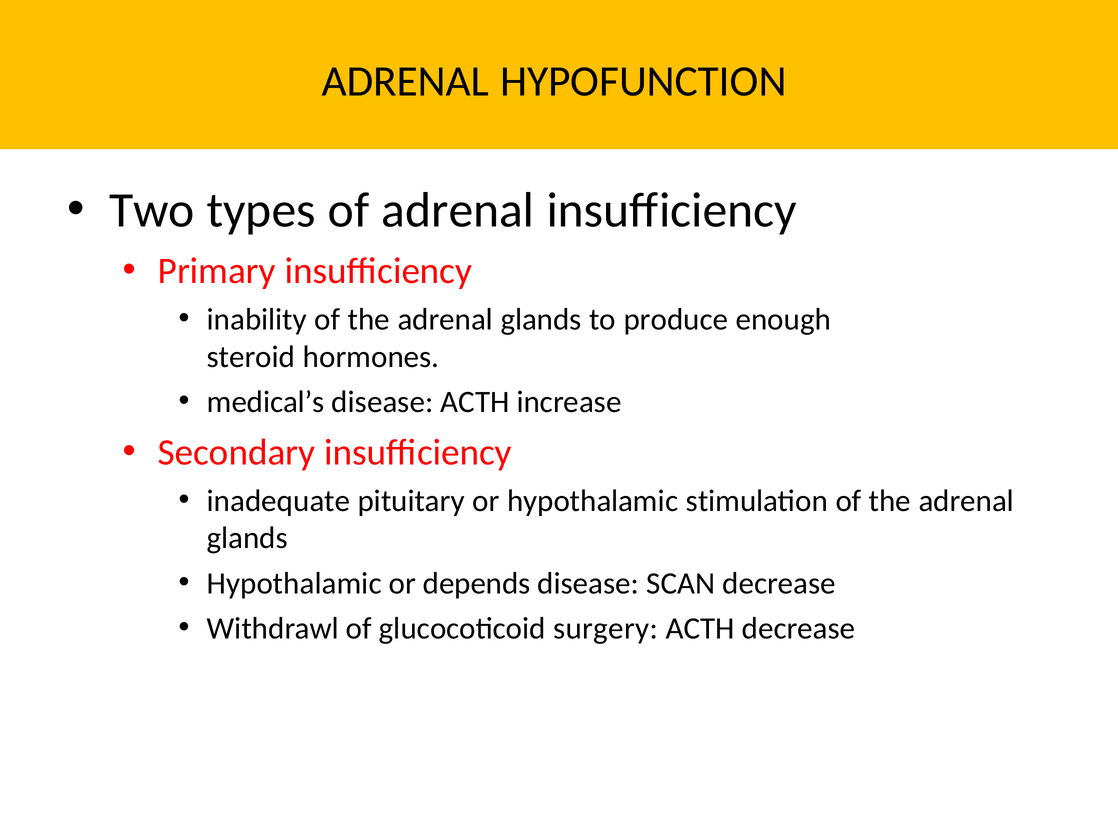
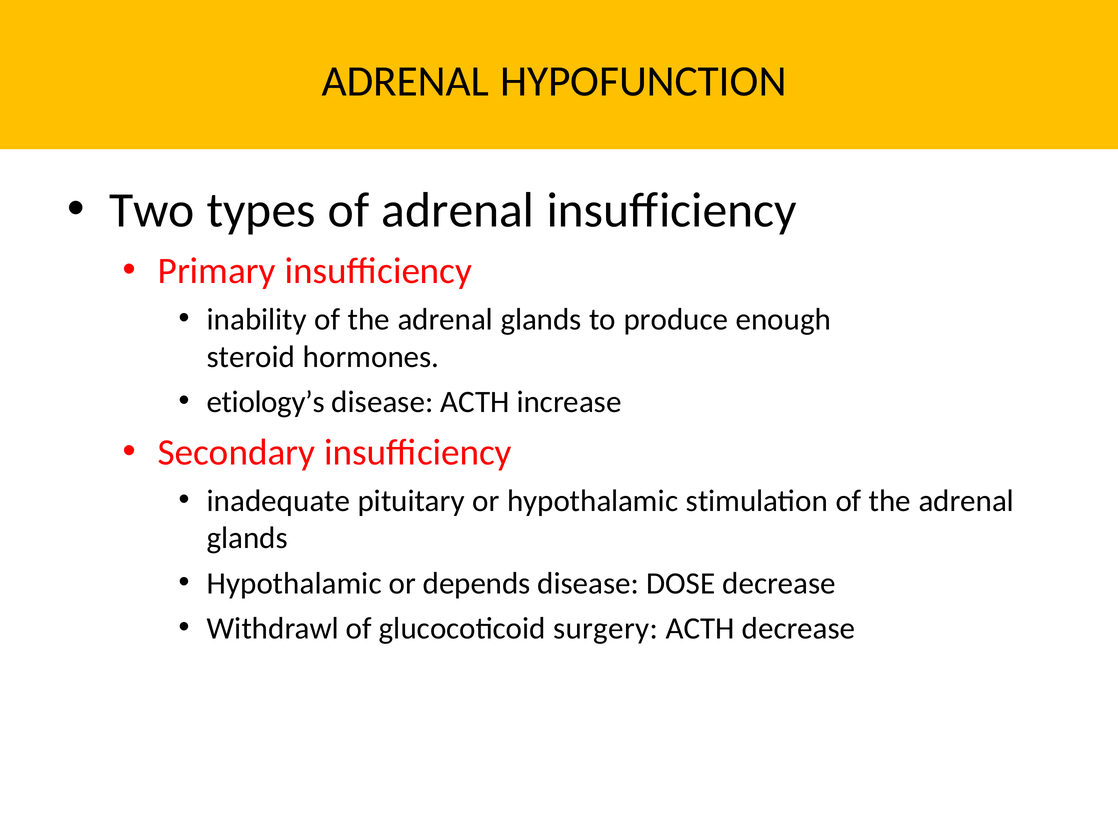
medical’s: medical’s -> etiology’s (266, 402)
SCAN: SCAN -> DOSE (681, 583)
